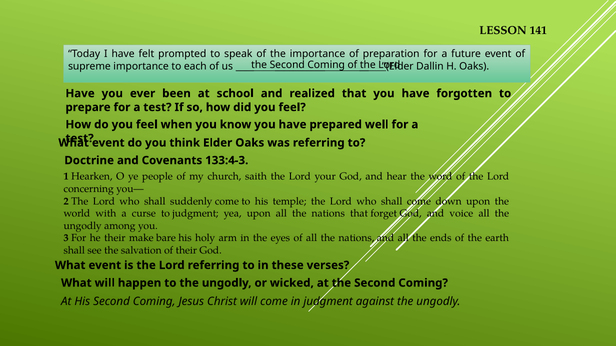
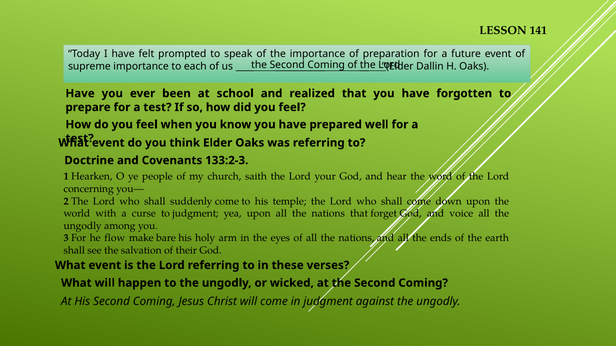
133:4-3: 133:4-3 -> 133:2-3 (227, 161)
he their: their -> flow (115, 238)
